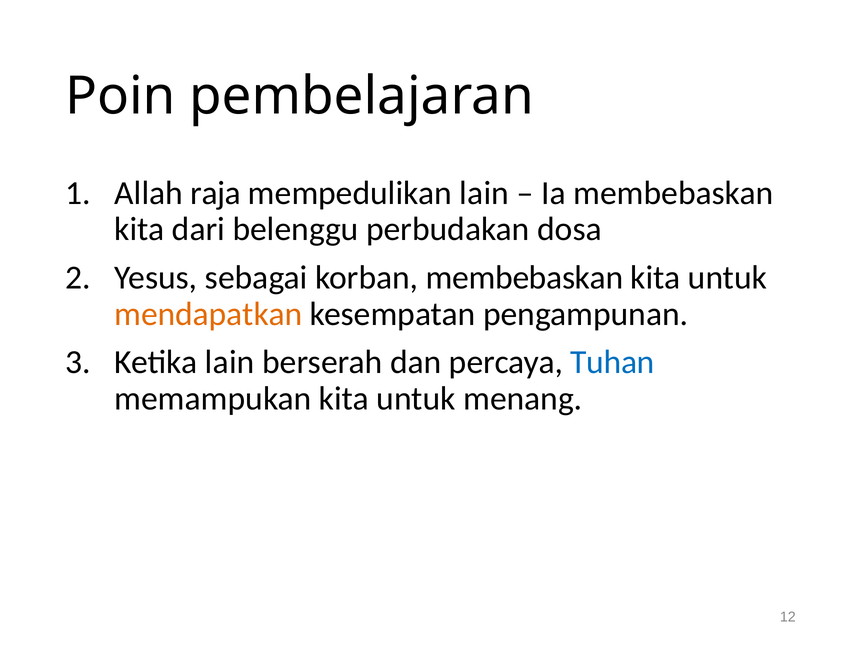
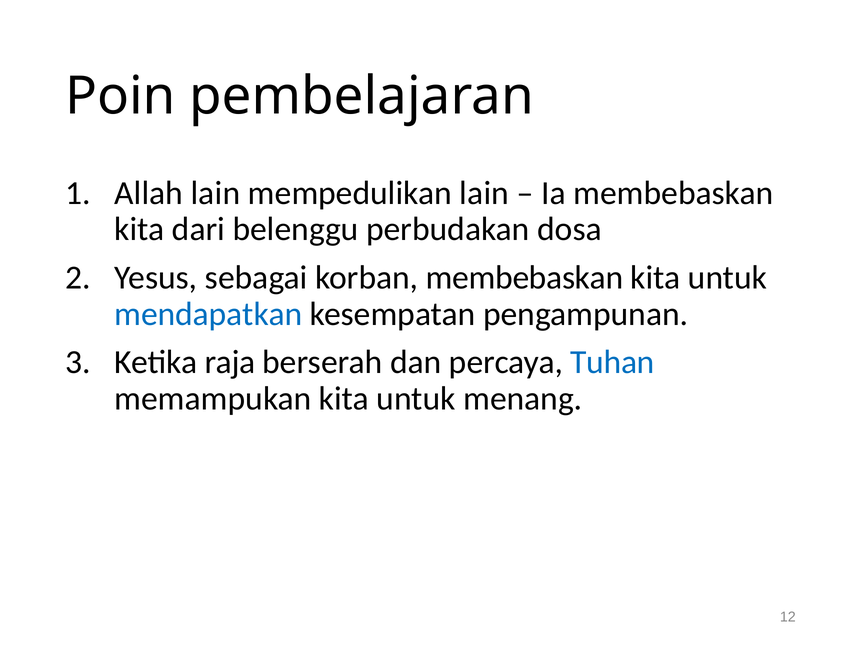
Allah raja: raja -> lain (215, 193)
mendapatkan colour: orange -> blue (208, 314)
Ketika lain: lain -> raja (230, 362)
